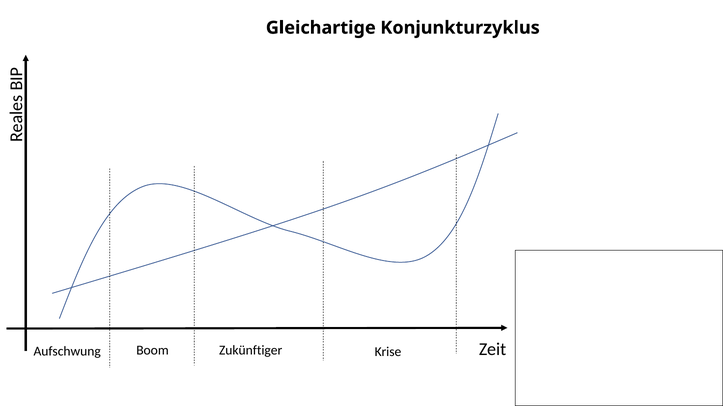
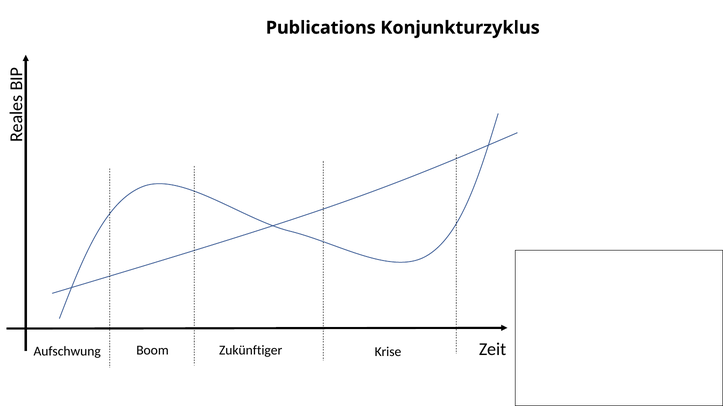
Gleichartige: Gleichartige -> Publications (321, 28)
